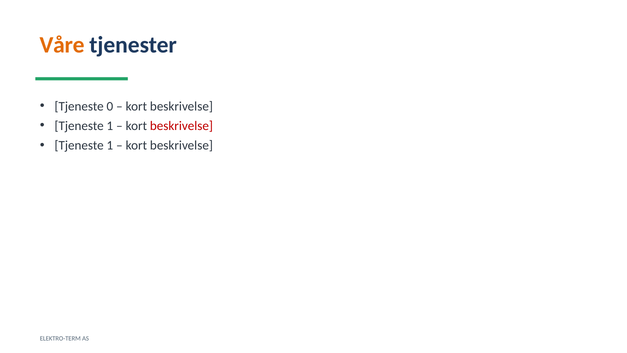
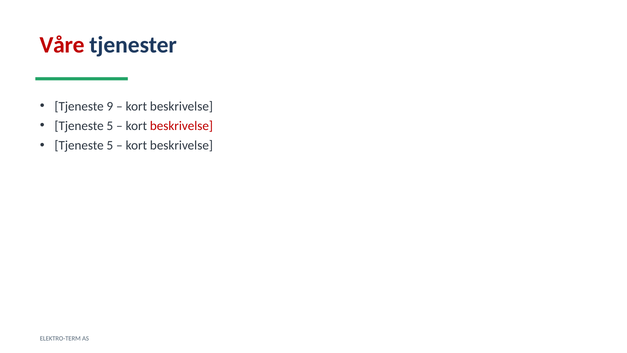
Våre colour: orange -> red (62, 45)
0: 0 -> 9 (110, 106)
1: 1 -> 5 (110, 126)
1: 1 -> 5 (110, 145)
